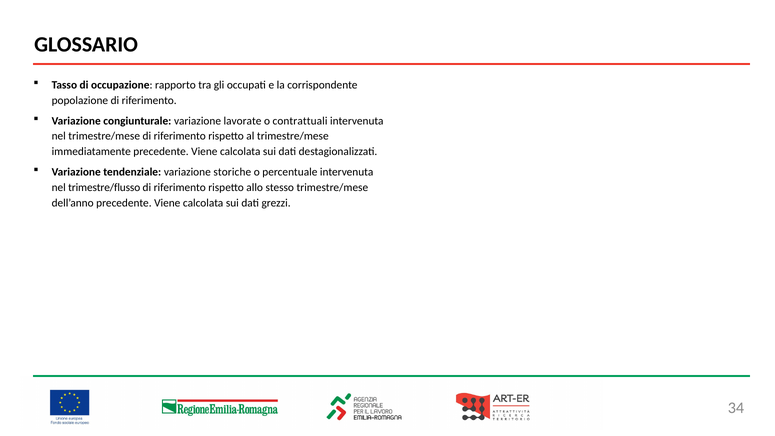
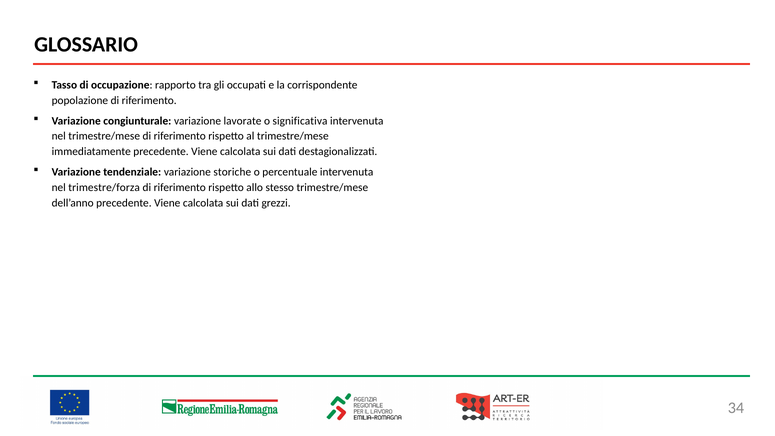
contrattuali: contrattuali -> significativa (300, 121)
trimestre/flusso: trimestre/flusso -> trimestre/forza (104, 187)
